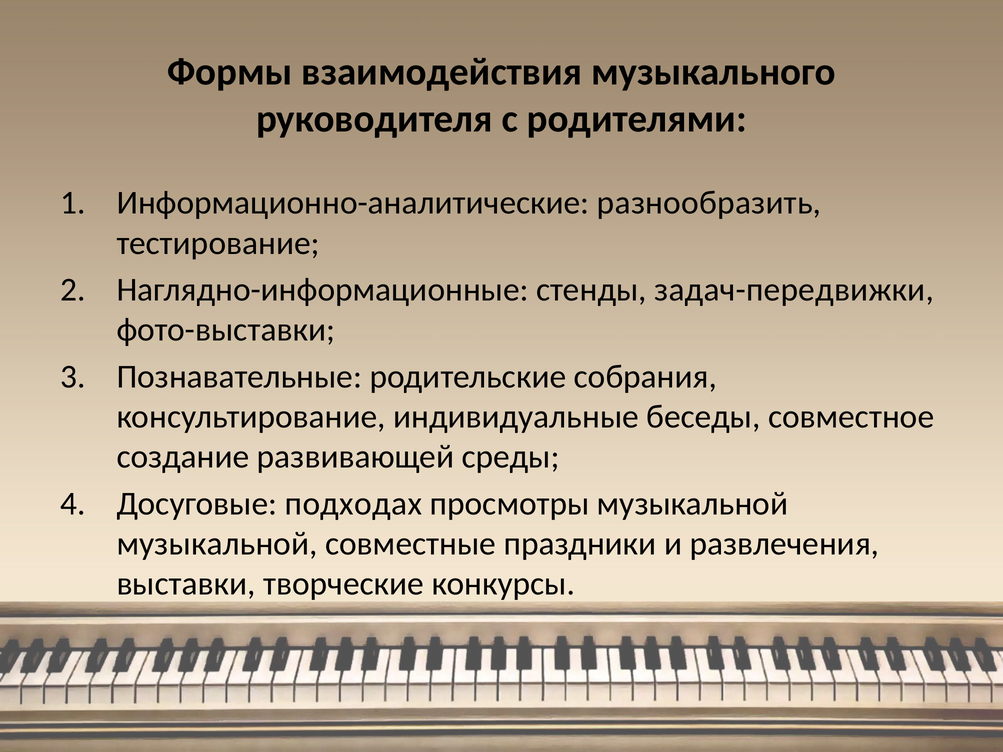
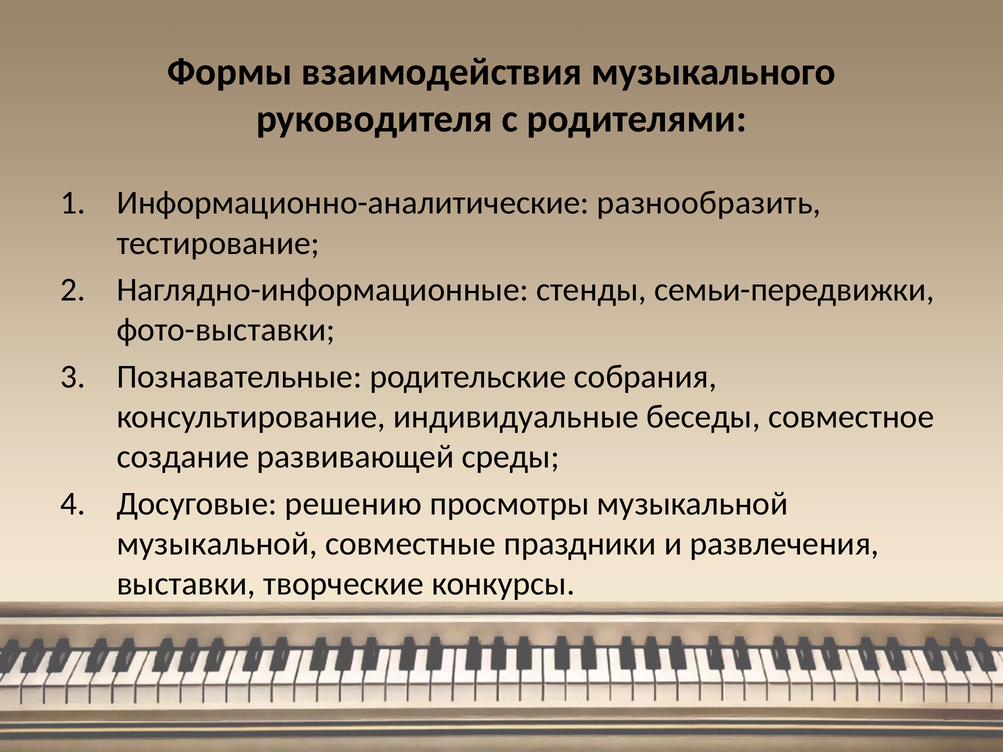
задач-передвижки: задач-передвижки -> семьи-передвижки (794, 290)
подходах: подходах -> решению (353, 504)
